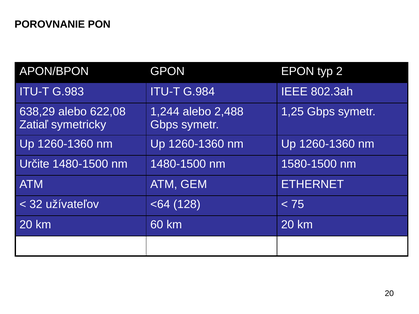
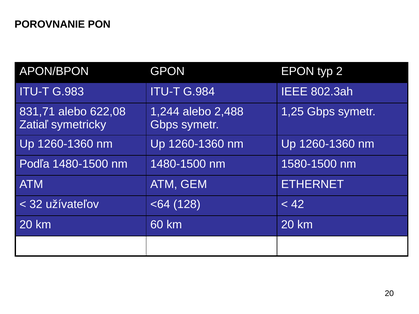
638,29: 638,29 -> 831,71 (37, 112)
Určite: Určite -> Podľa (34, 164)
75: 75 -> 42 (298, 205)
